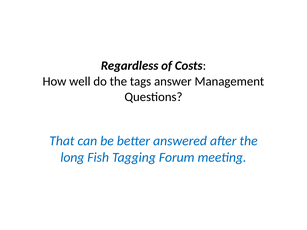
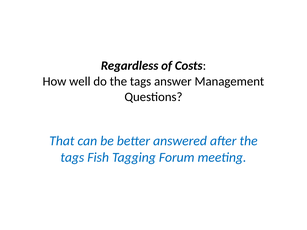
long: long -> tags (72, 158)
